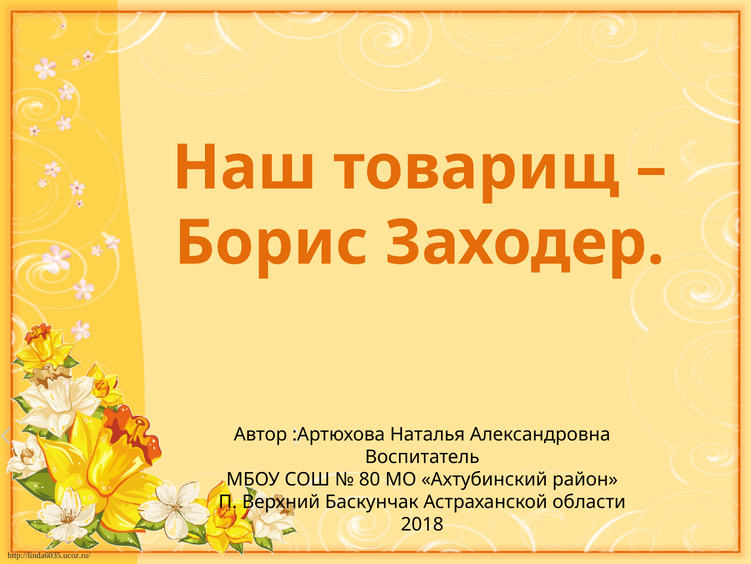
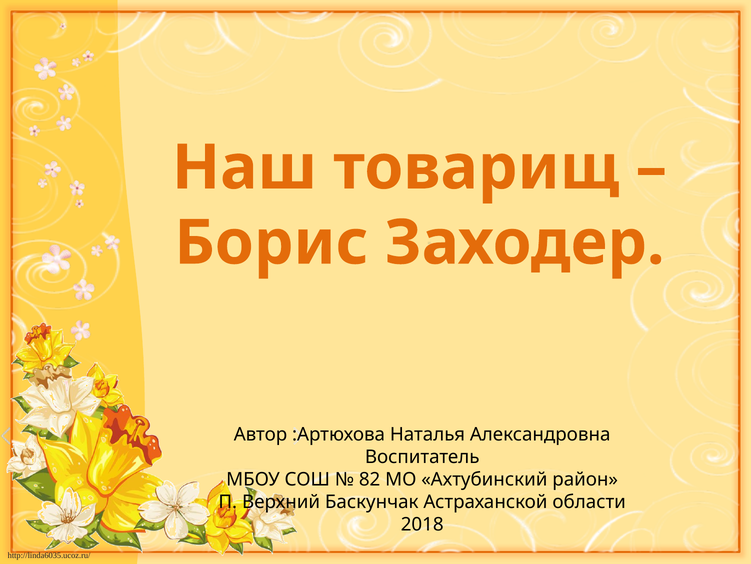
80: 80 -> 82 (370, 479)
